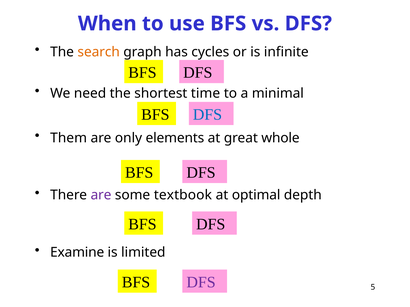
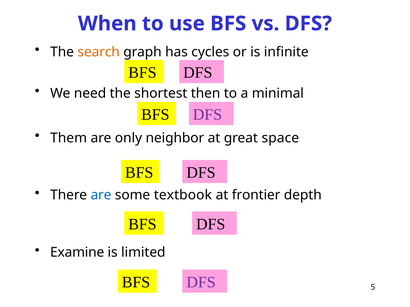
time: time -> then (206, 93)
DFS colour: blue -> purple (207, 115)
elements: elements -> neighbor (175, 138)
whole: whole -> space (280, 138)
are colour: purple -> blue (101, 195)
optimal: optimal -> frontier (256, 195)
